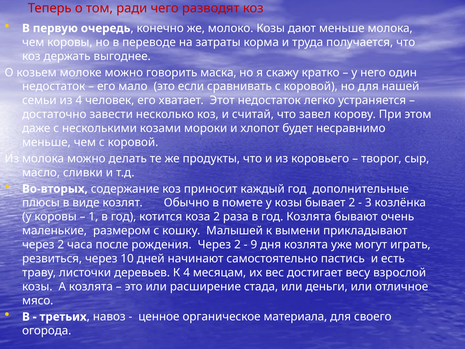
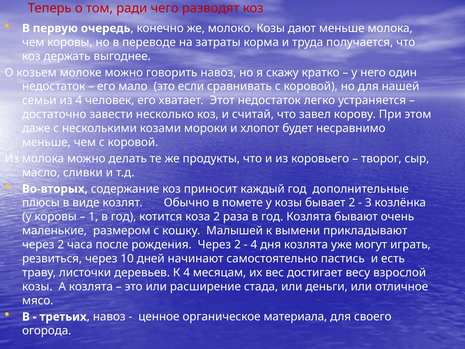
говорить маска: маска -> навоз (218, 72)
9: 9 -> 4 (254, 244)
